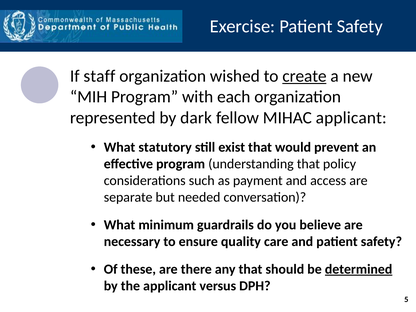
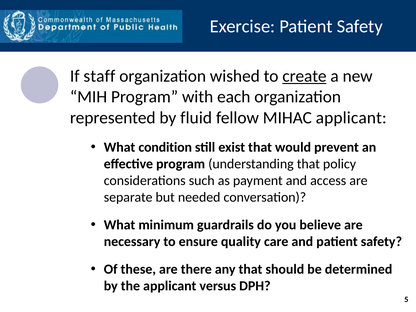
dark: dark -> fluid (196, 118)
statutory: statutory -> condition (165, 147)
determined underline: present -> none (359, 269)
